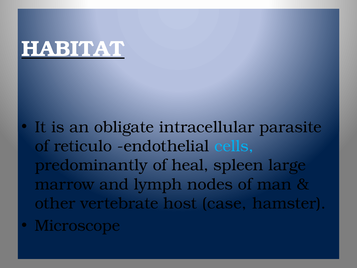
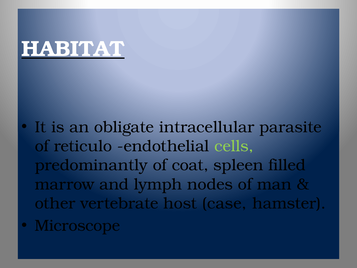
cells colour: light blue -> light green (234, 146)
heal: heal -> coat (190, 165)
large: large -> filled (287, 165)
